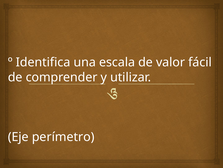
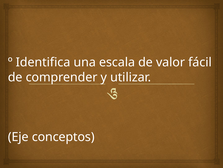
perímetro: perímetro -> conceptos (63, 136)
